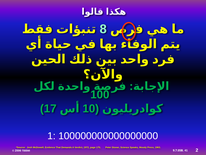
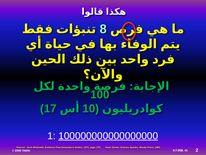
100000000000000000 underline: none -> present (108, 135)
